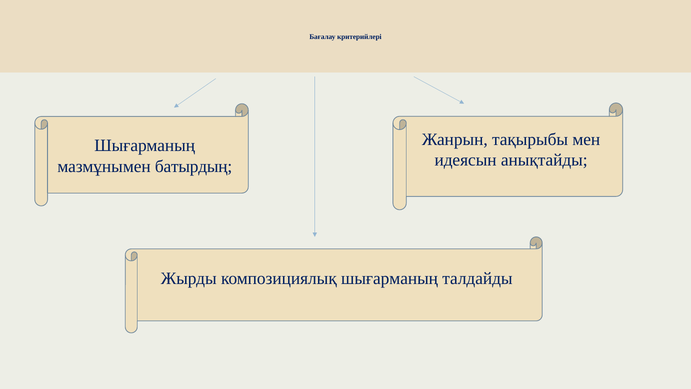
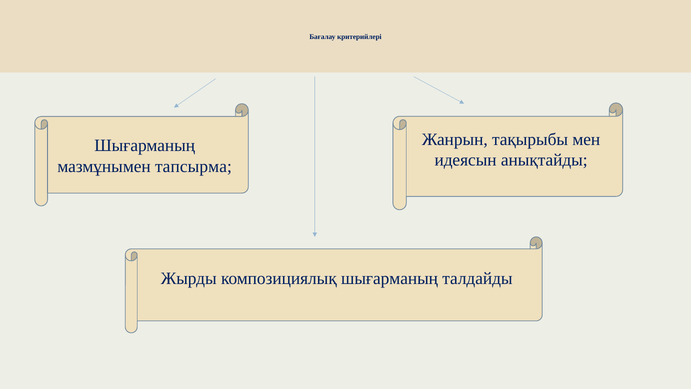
батырдың: батырдың -> тапсырма (193, 166)
